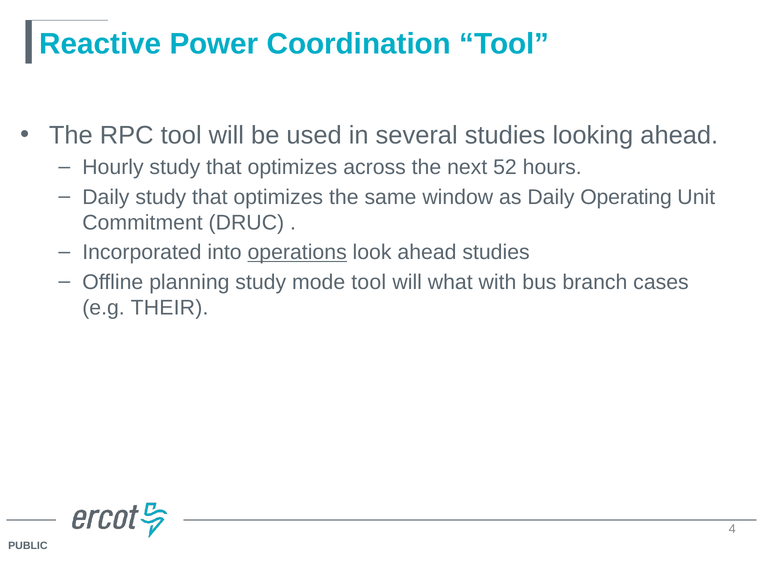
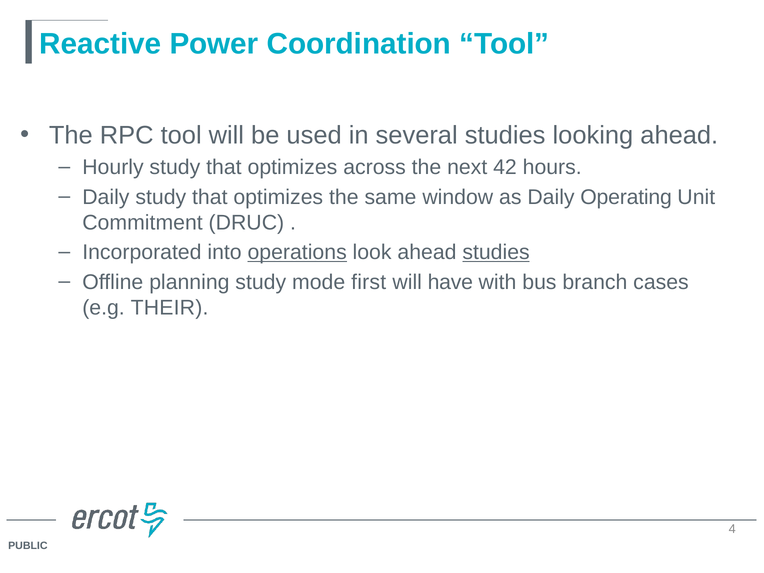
52: 52 -> 42 (505, 167)
studies underline: none -> present (496, 252)
mode tool: tool -> first (369, 282)
what: what -> have (450, 282)
